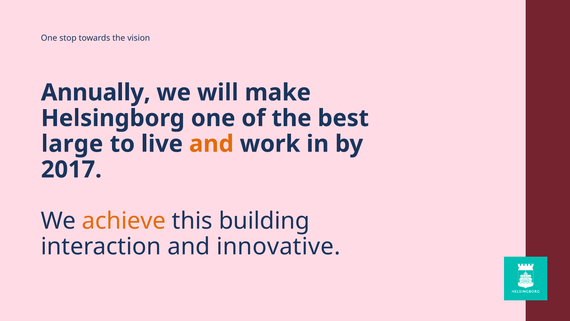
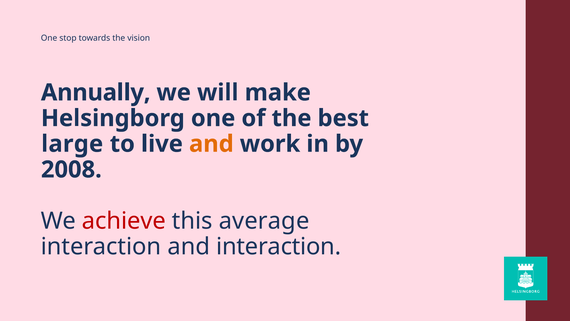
2017: 2017 -> 2008 (71, 169)
achieve colour: orange -> red (124, 221)
building: building -> average (264, 221)
and innovative: innovative -> interaction (279, 246)
